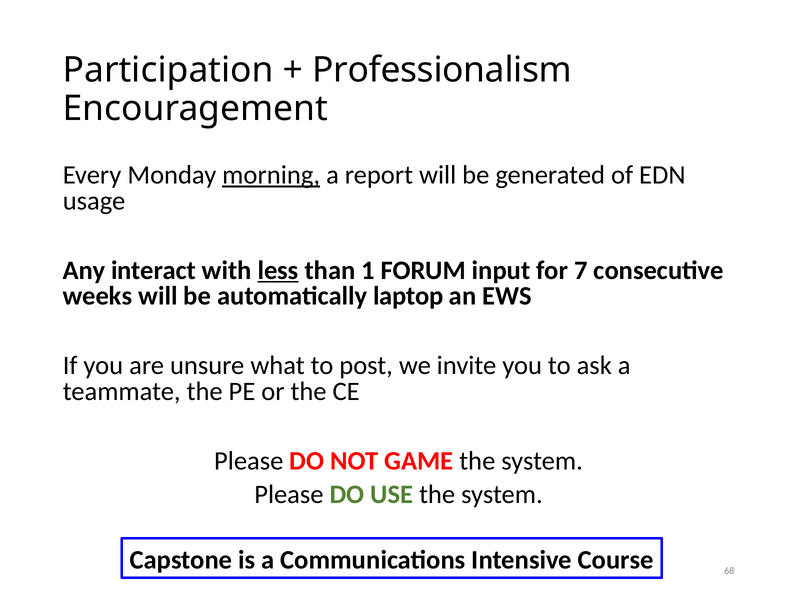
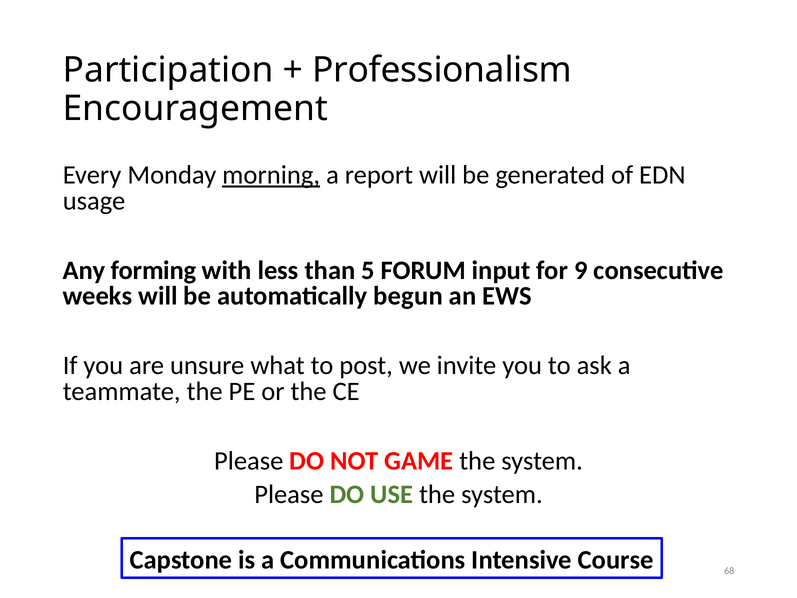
interact: interact -> forming (154, 270)
less underline: present -> none (278, 270)
1: 1 -> 5 (368, 270)
7: 7 -> 9 (581, 270)
laptop: laptop -> begun (408, 296)
